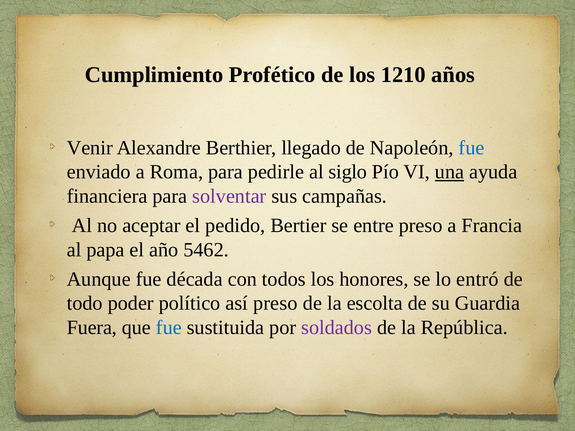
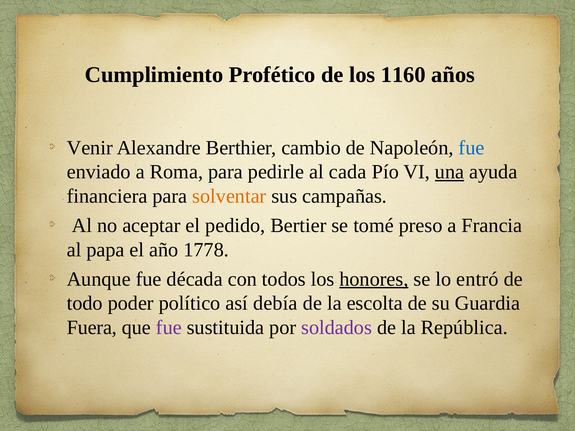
1210: 1210 -> 1160 (403, 75)
llegado: llegado -> cambio (311, 148)
siglo: siglo -> cada (348, 172)
solventar colour: purple -> orange (229, 196)
entre: entre -> tomé (374, 226)
5462: 5462 -> 1778 (206, 250)
honores underline: none -> present (374, 279)
así preso: preso -> debía (275, 303)
fue colour: blue -> purple (169, 328)
